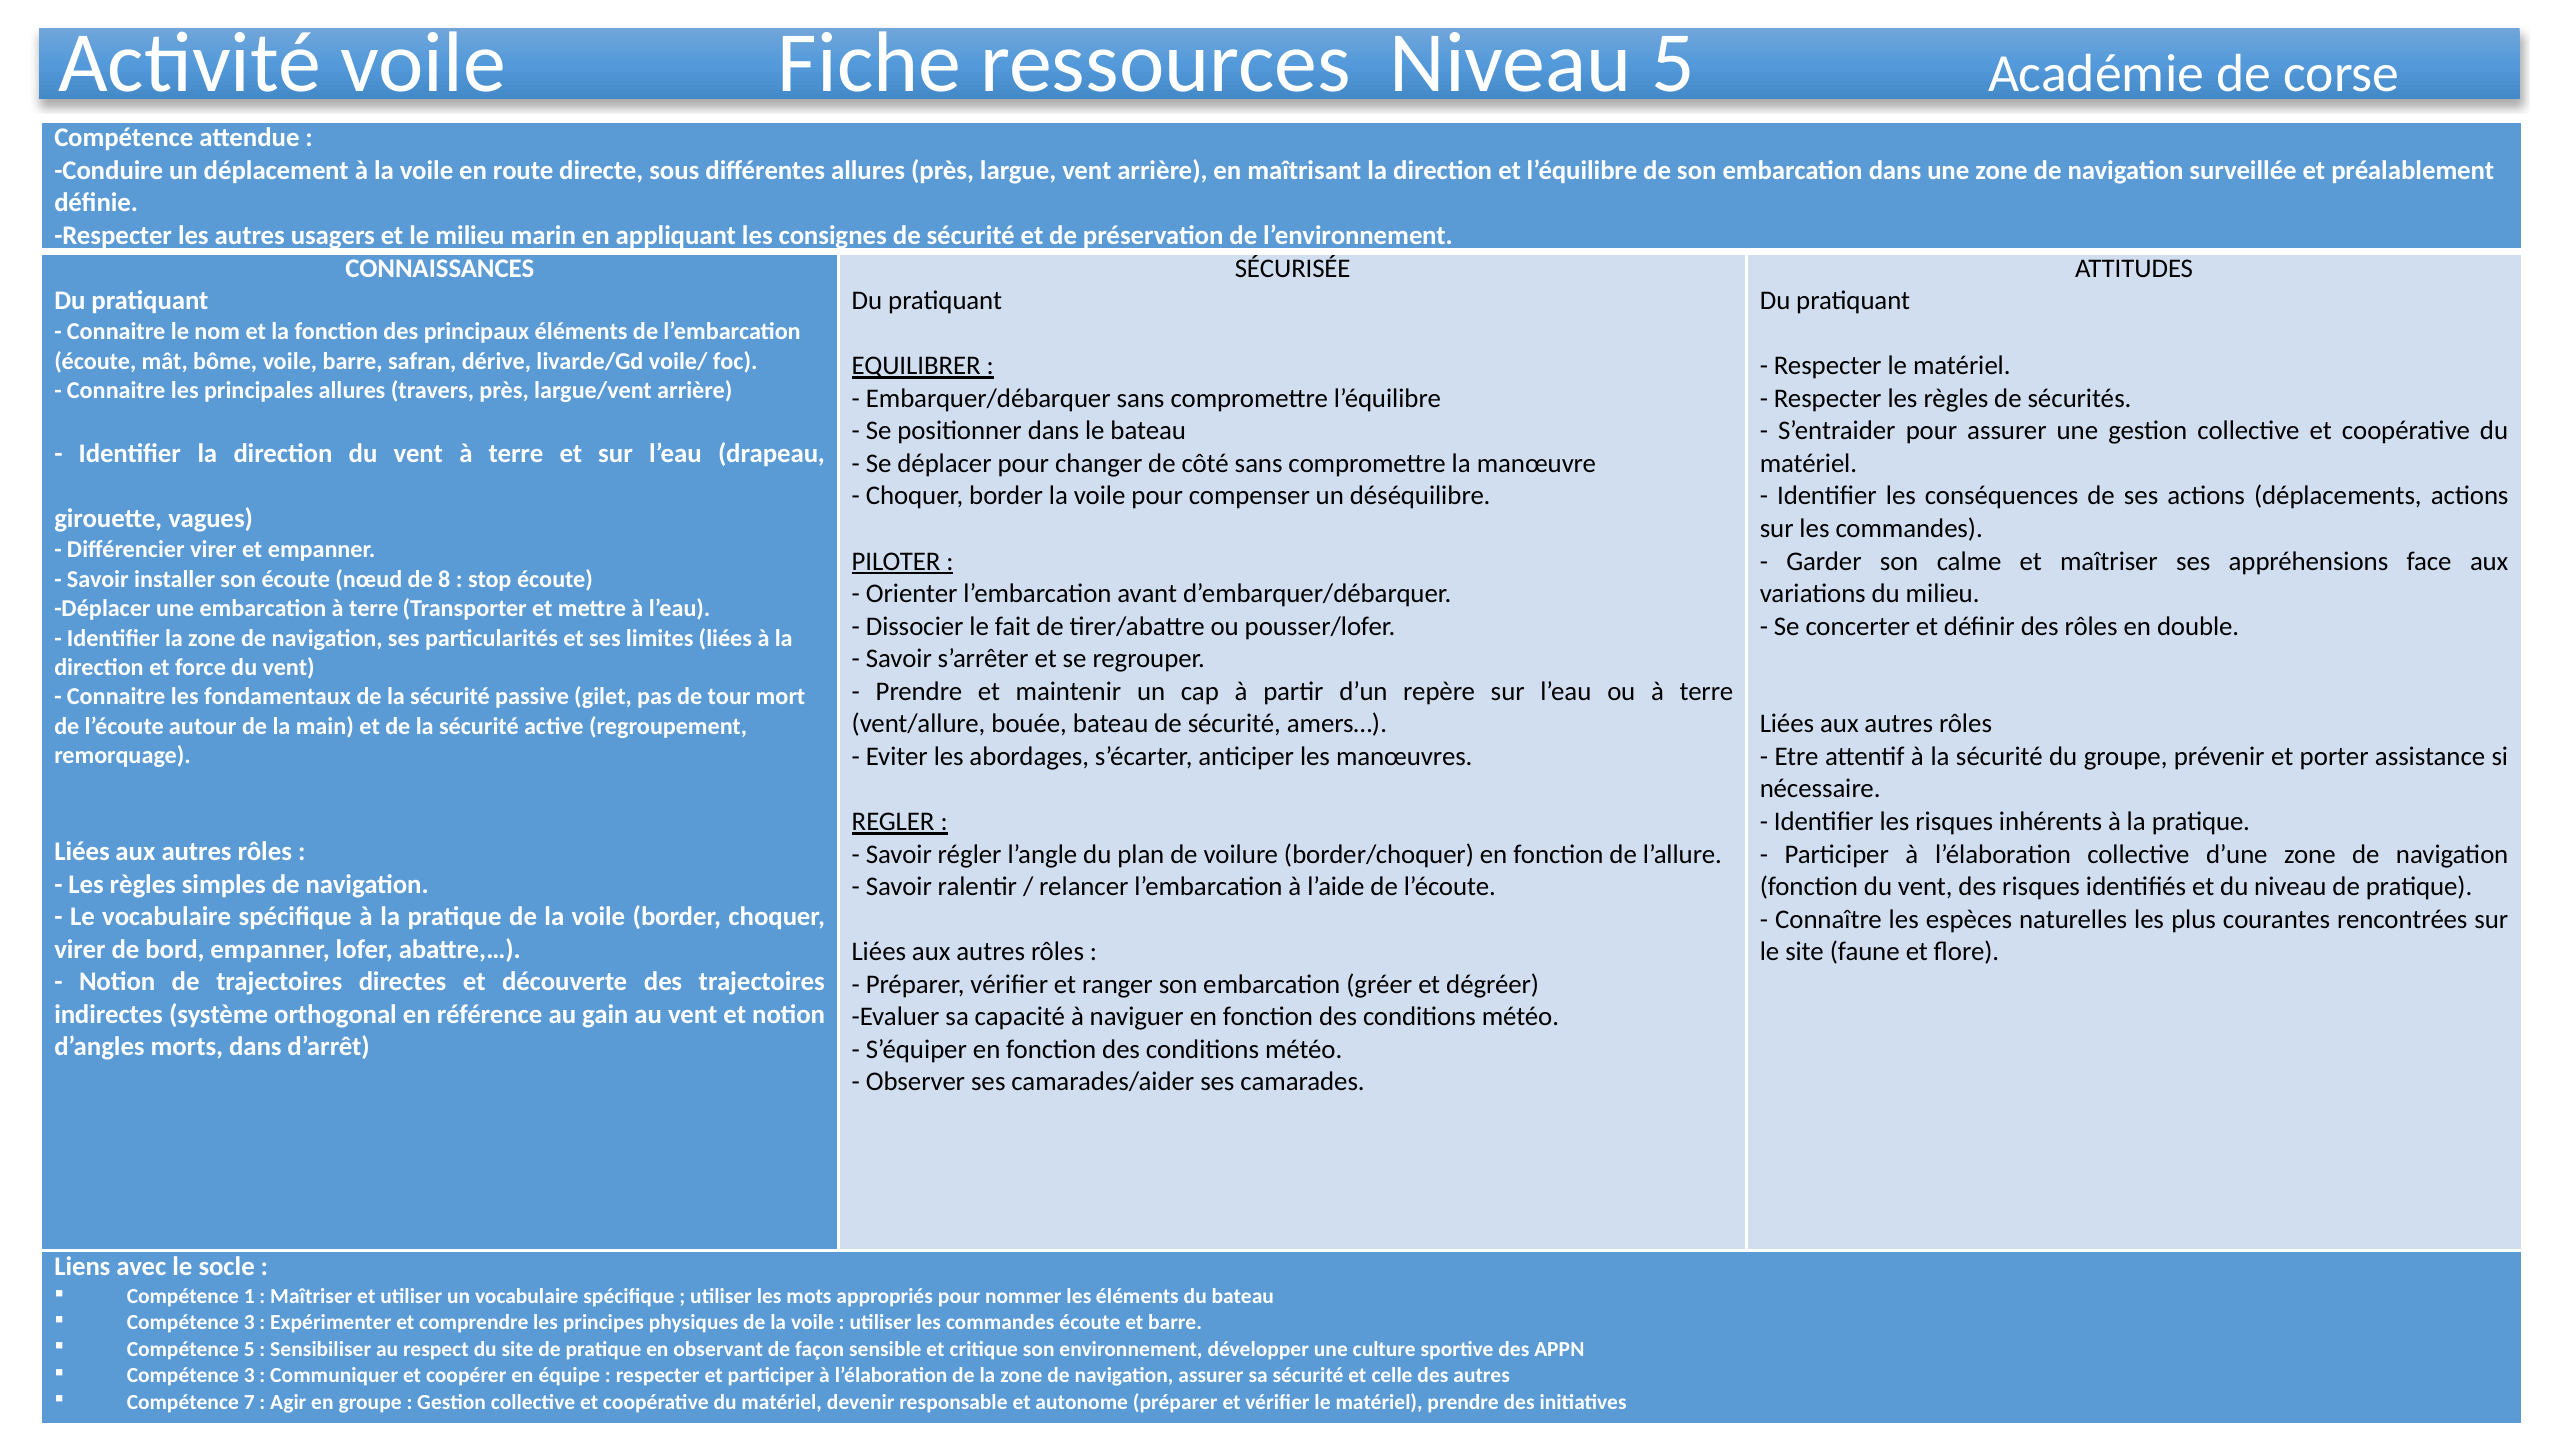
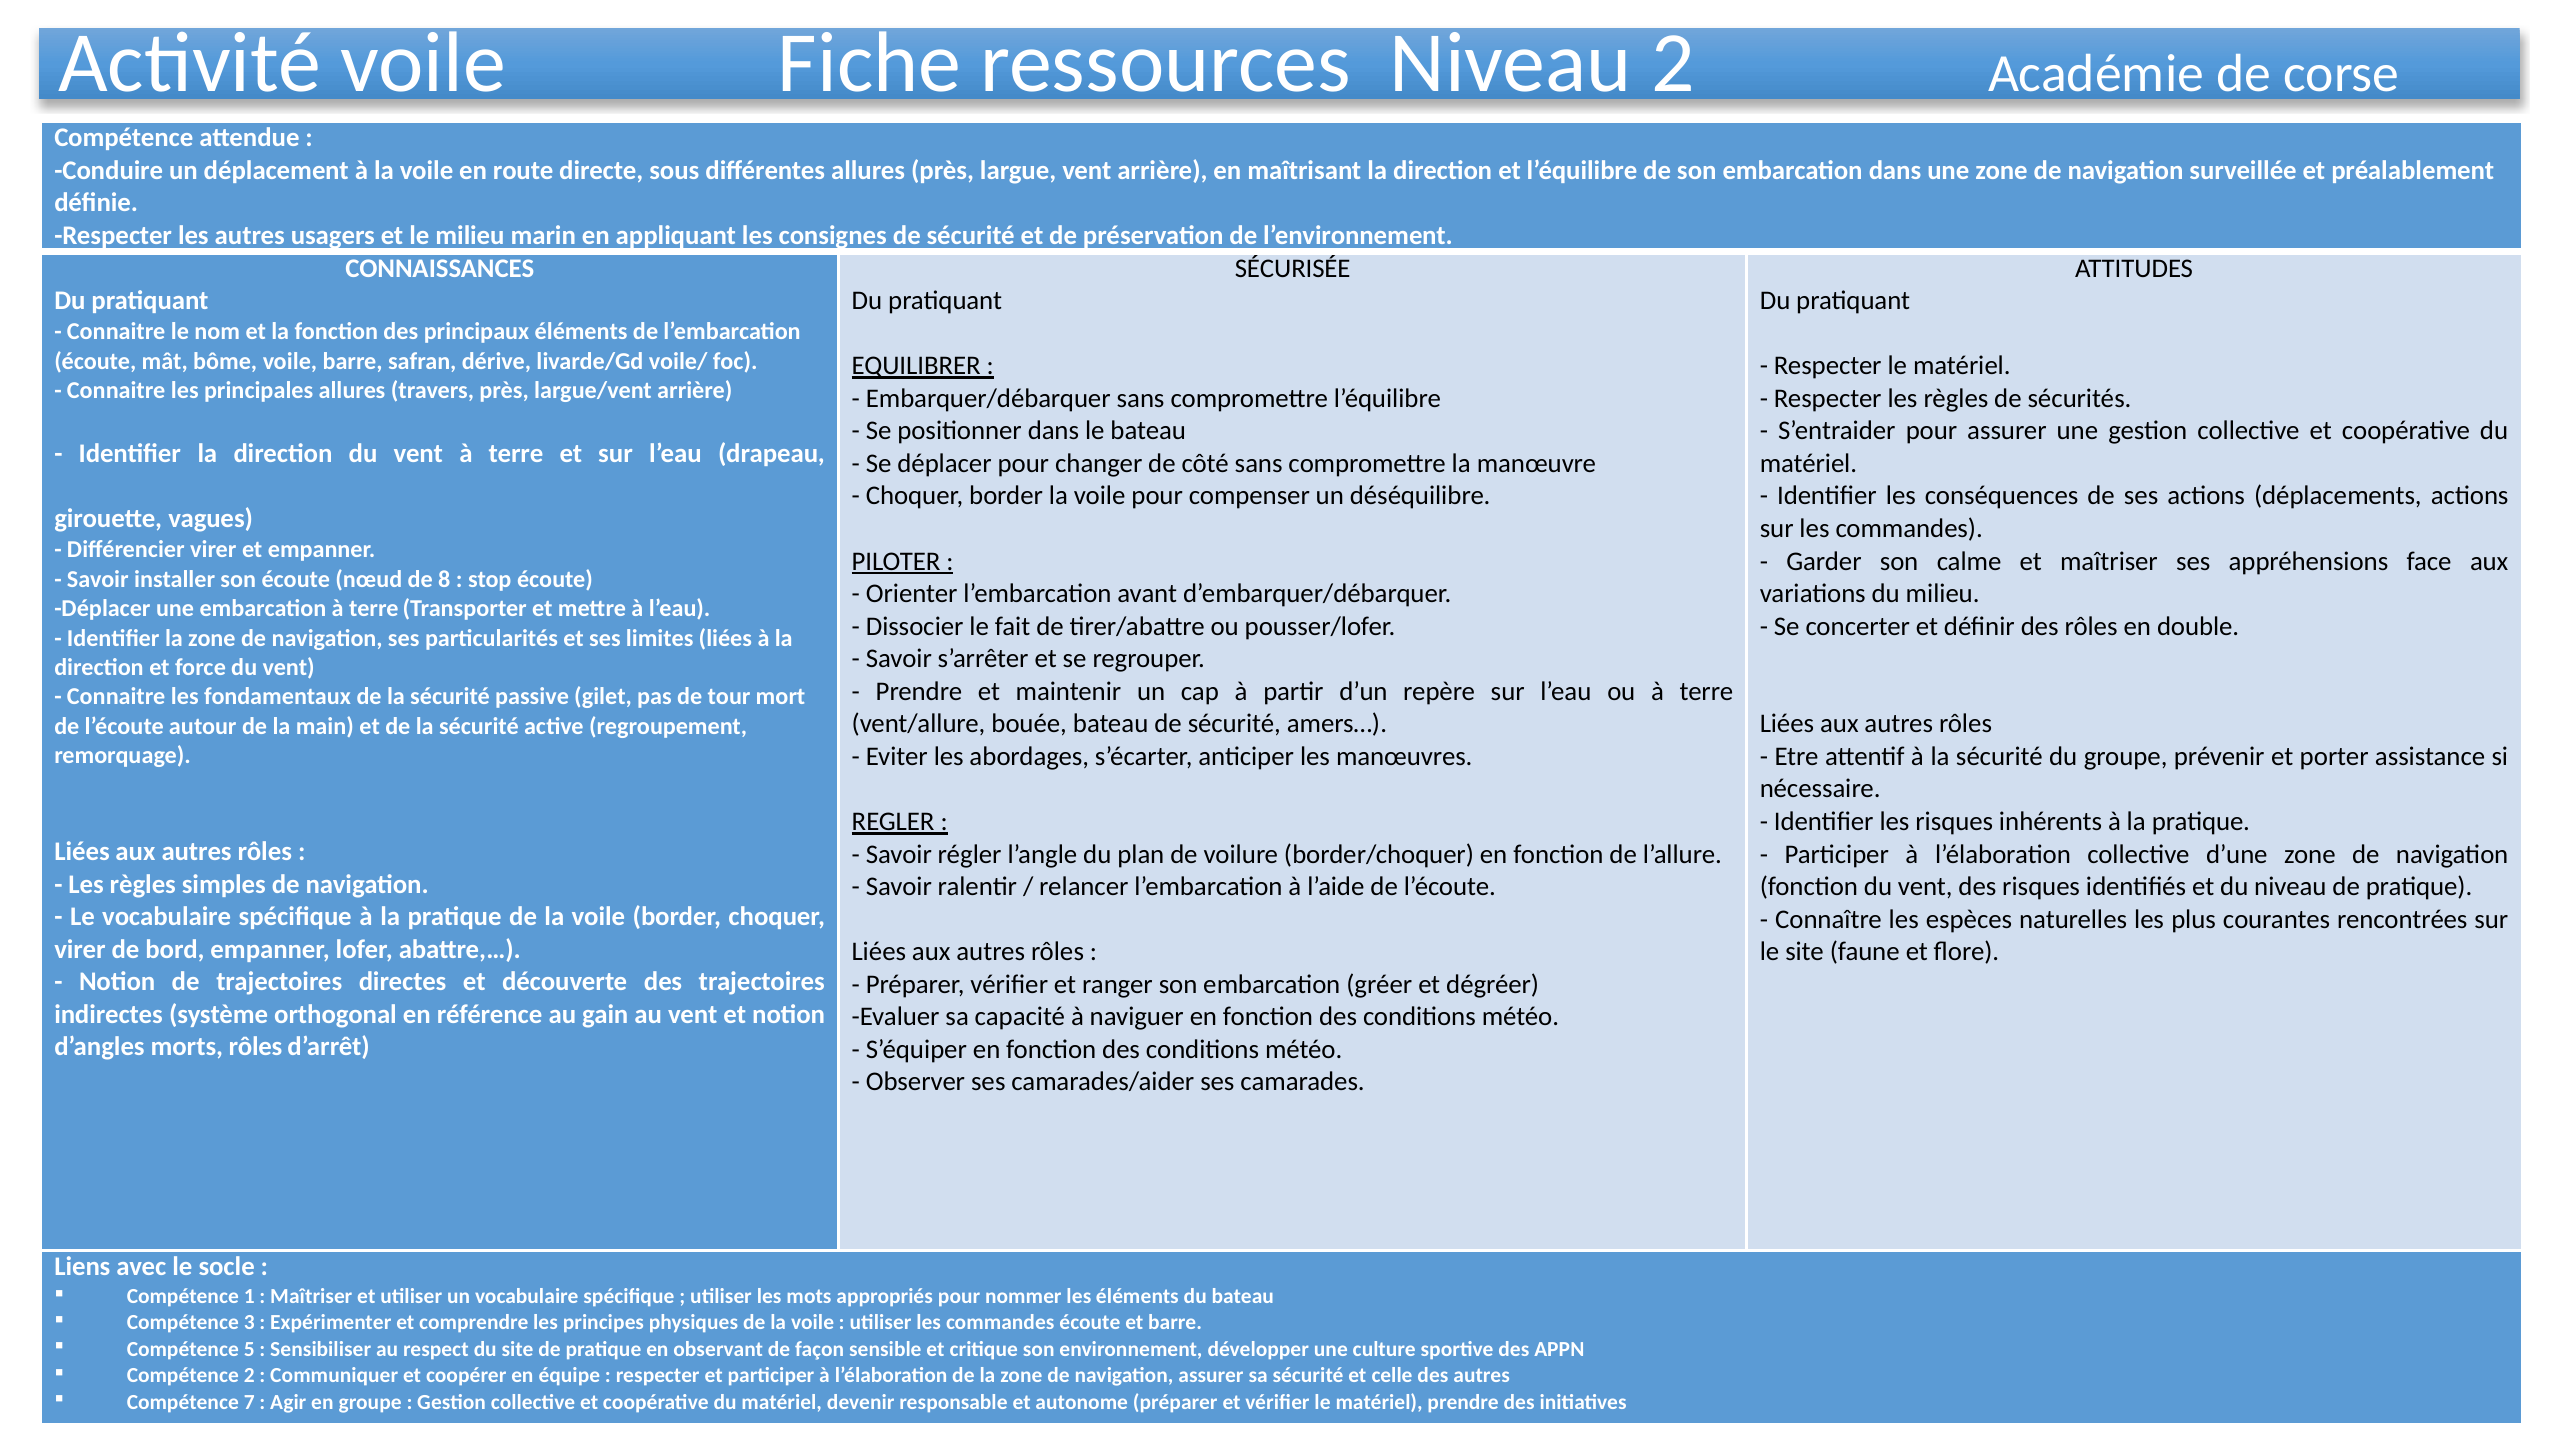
Niveau 5: 5 -> 2 (1673, 63)
morts dans: dans -> rôles (255, 1047)
3: 3 -> 2 (249, 1376)
